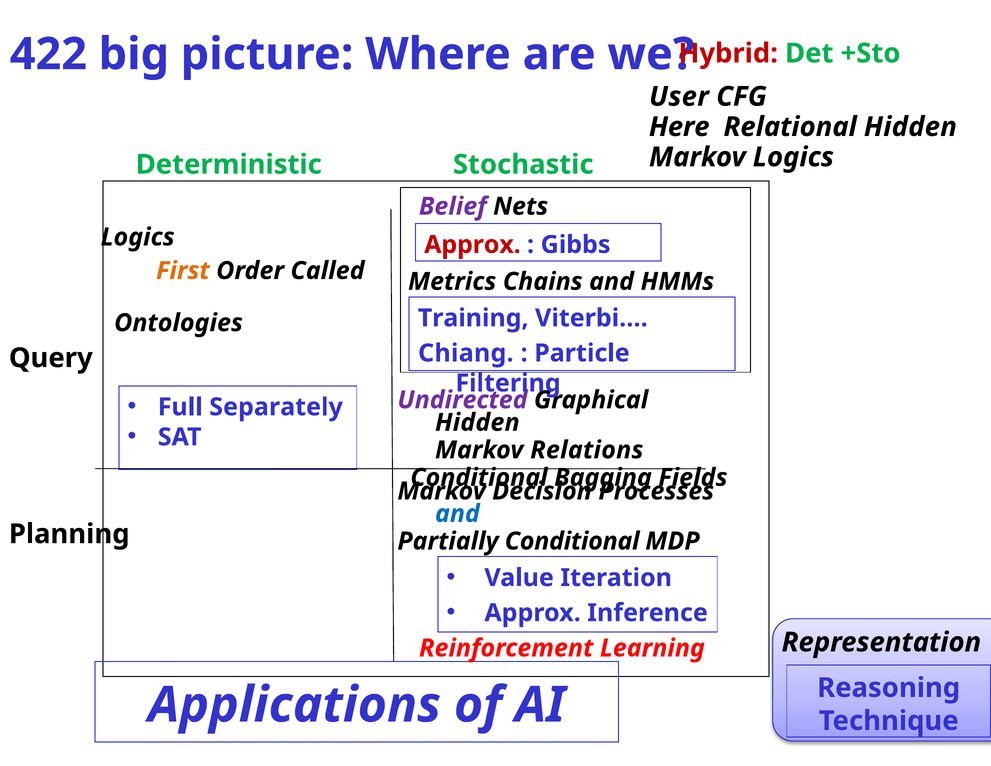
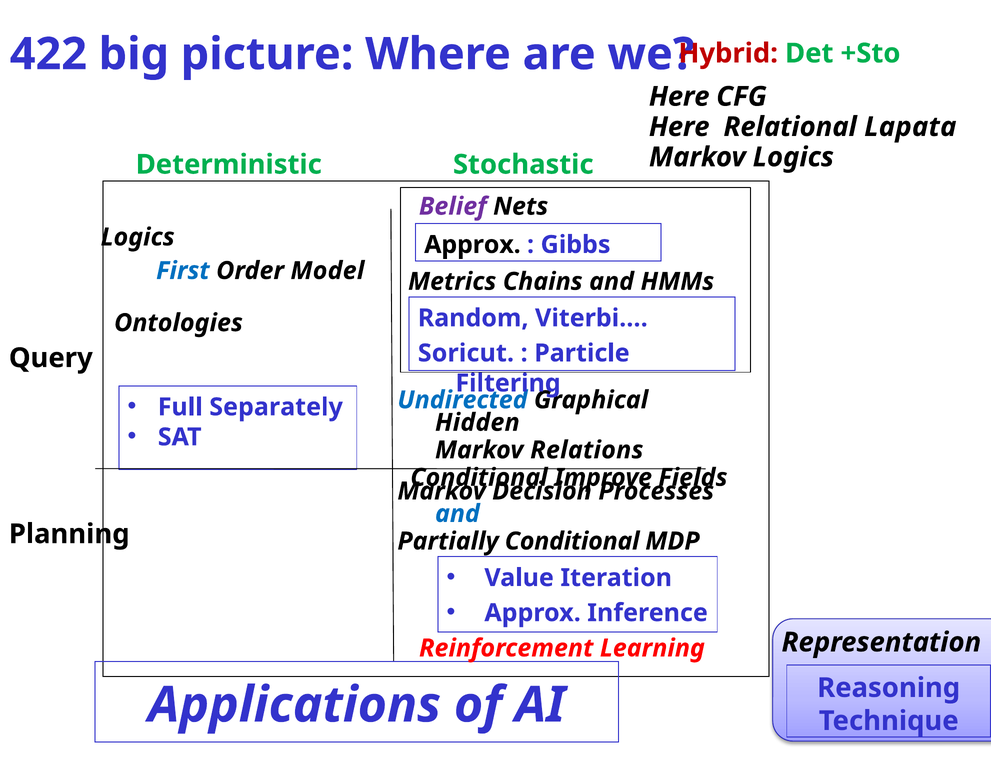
User: User -> Here (679, 97)
Relational Hidden: Hidden -> Lapata (910, 127)
Approx colour: red -> black (472, 245)
First colour: orange -> blue (183, 271)
Called: Called -> Model (327, 271)
Training: Training -> Random (473, 318)
Chiang: Chiang -> Soricut (466, 353)
Undirected colour: purple -> blue (462, 400)
Bagging: Bagging -> Improve (603, 477)
